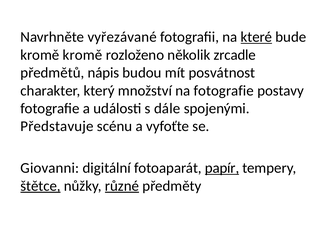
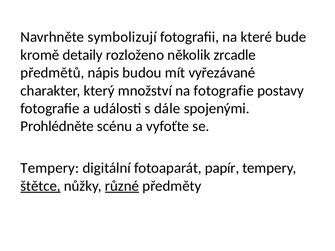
vyřezávané: vyřezávané -> symbolizují (122, 37)
které underline: present -> none (256, 37)
kromě kromě: kromě -> detaily (83, 55)
posvátnost: posvátnost -> vyřezávané (222, 73)
Představuje: Představuje -> Prohlédněte (57, 126)
Giovanni: Giovanni -> Tempery (50, 168)
papír underline: present -> none (222, 168)
